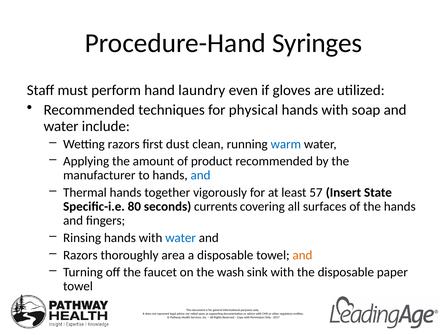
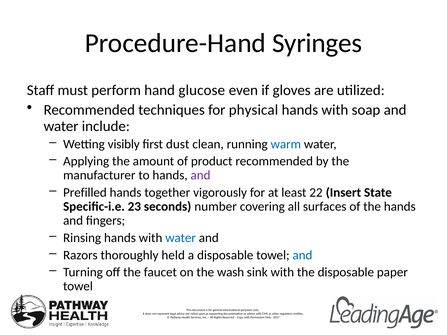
laundry: laundry -> glucose (202, 90)
Wetting razors: razors -> visibly (124, 144)
and colour: blue -> purple (201, 175)
Thermal: Thermal -> Prefilled (85, 193)
57: 57 -> 22 (316, 193)
80: 80 -> 23 (134, 207)
currents: currents -> number (216, 207)
area: area -> held (173, 255)
and colour: orange -> blue (302, 255)
